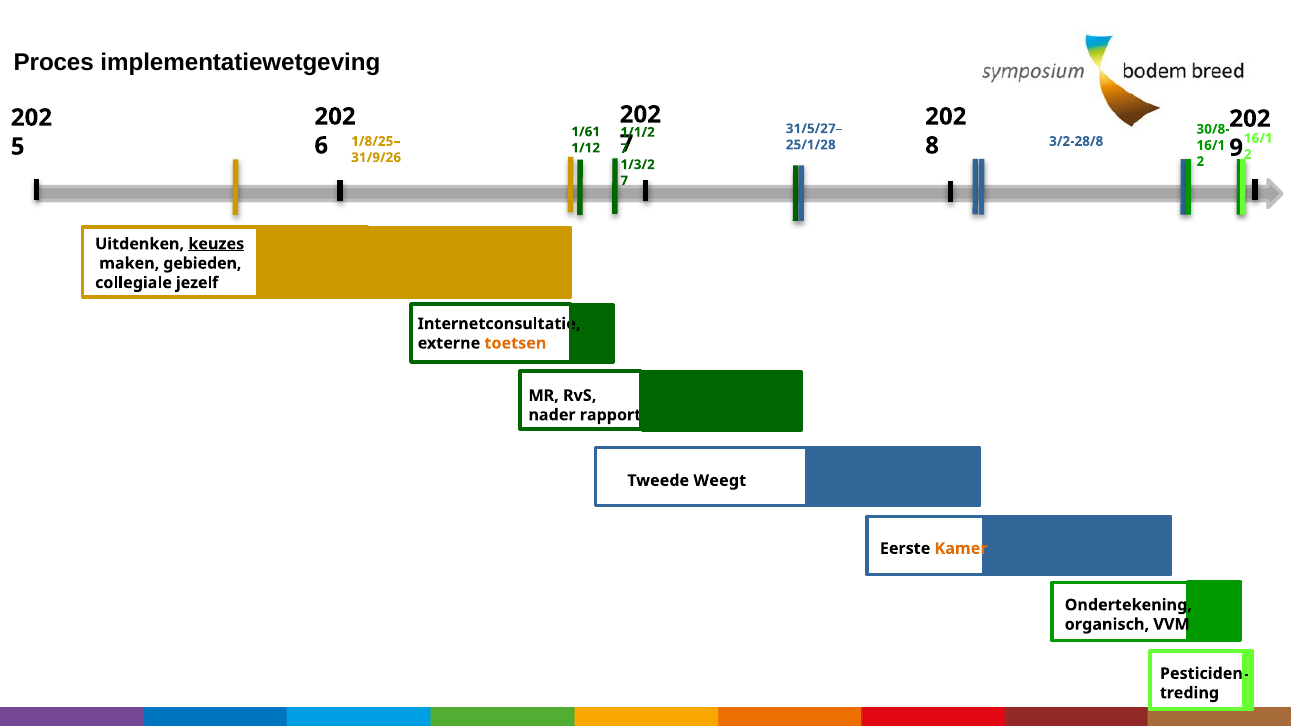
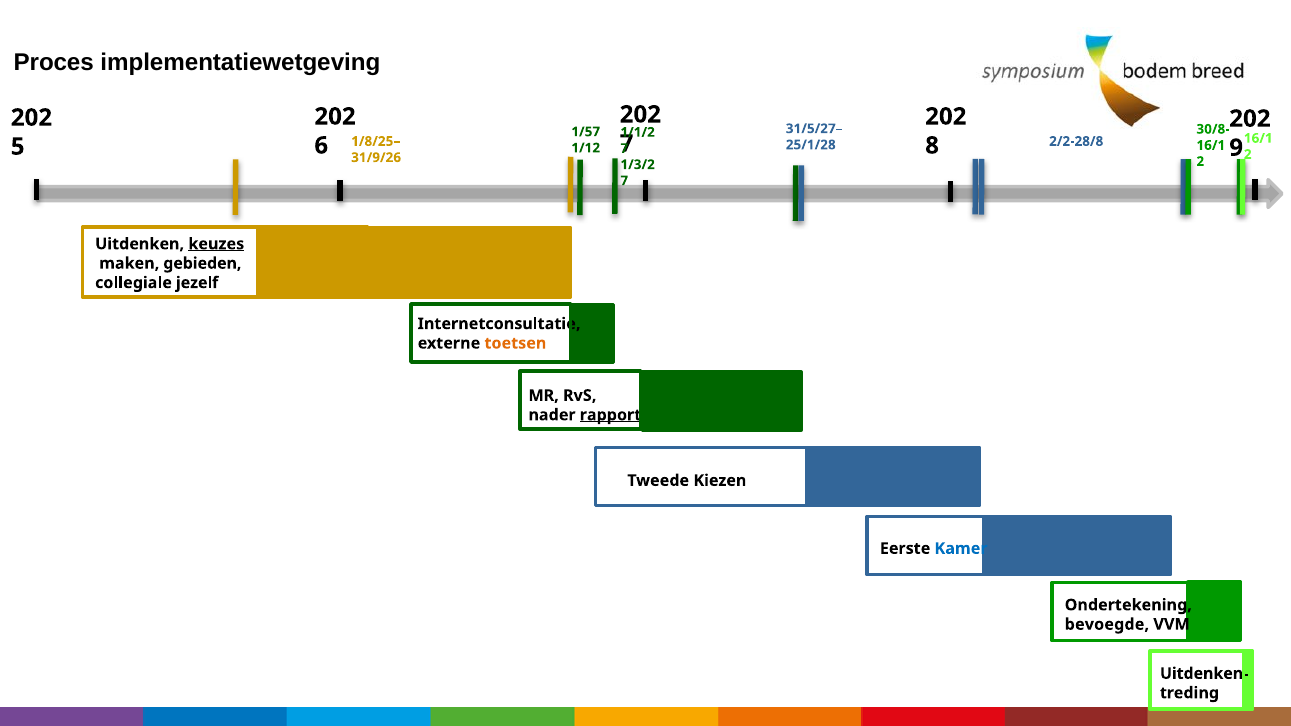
1/61: 1/61 -> 1/57 (586, 132)
3/2-28/8: 3/2-28/8 -> 2/2-28/8 (1076, 141)
rapport underline: none -> present (611, 415)
Weegt: Weegt -> Kiezen (720, 481)
Kamer colour: orange -> blue (961, 549)
organisch: organisch -> bevoegde (1107, 625)
Pesticiden-: Pesticiden- -> Uitdenken- (1204, 674)
